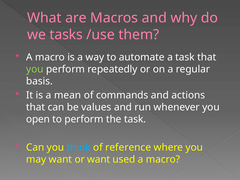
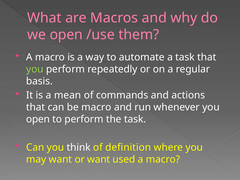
we tasks: tasks -> open (66, 35)
be values: values -> macro (96, 107)
think colour: light blue -> white (79, 147)
reference: reference -> definition (128, 147)
